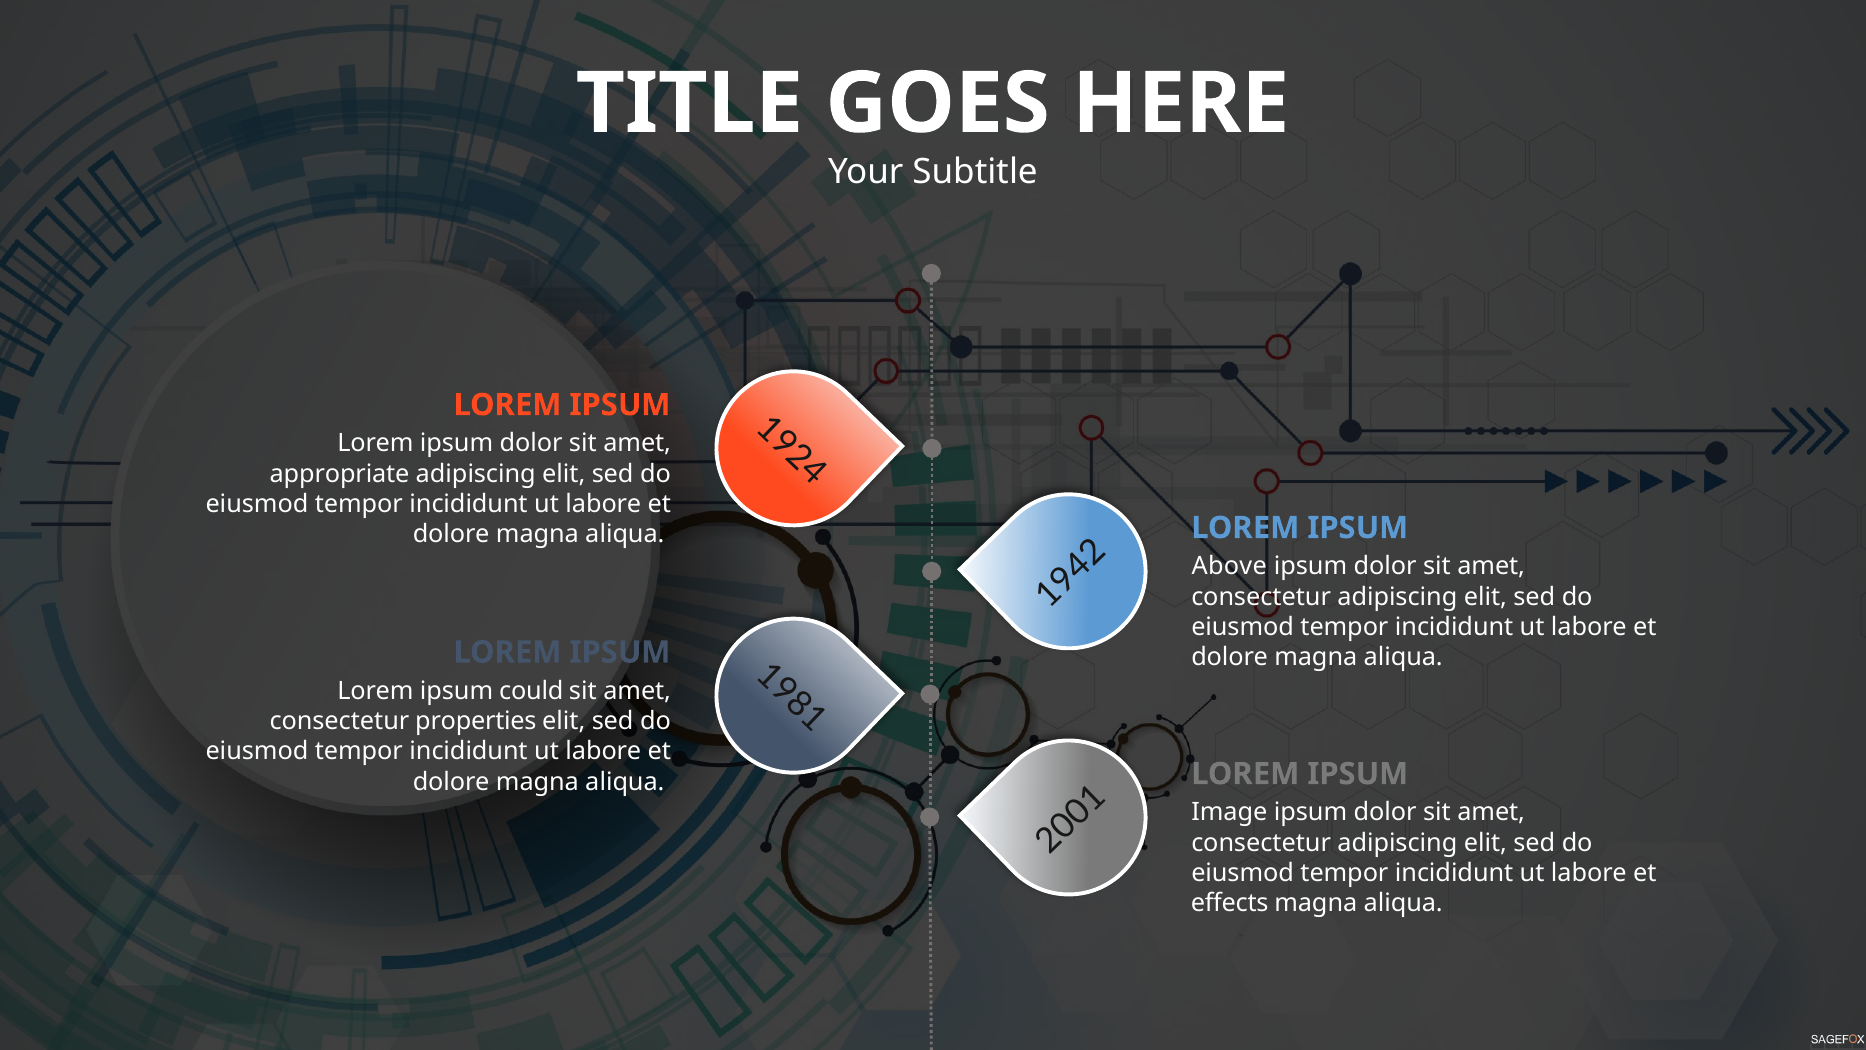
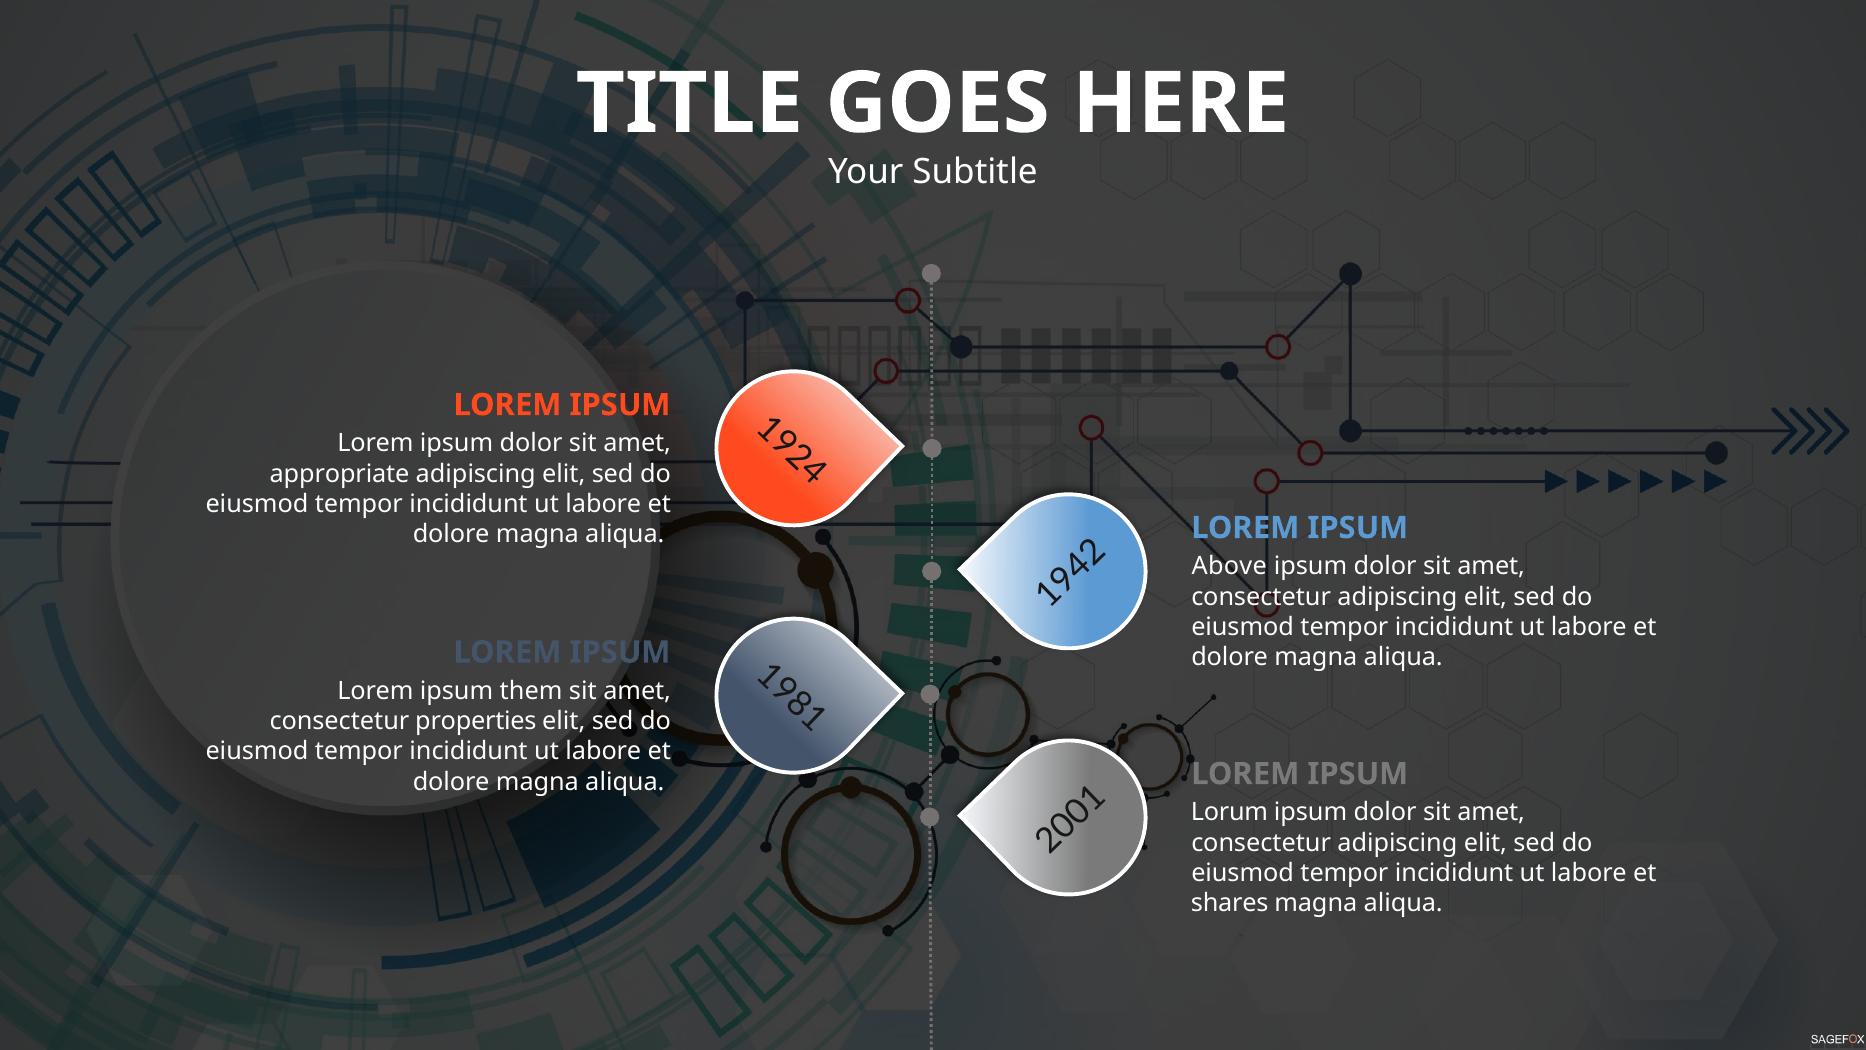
could: could -> them (531, 691)
Image: Image -> Lorum (1229, 812)
effects: effects -> shares (1230, 903)
